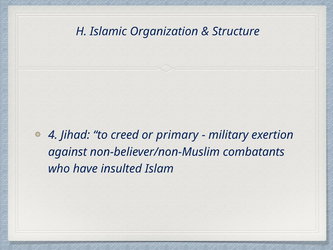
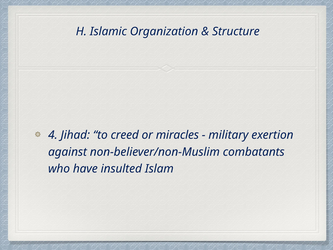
primary: primary -> miracles (177, 135)
